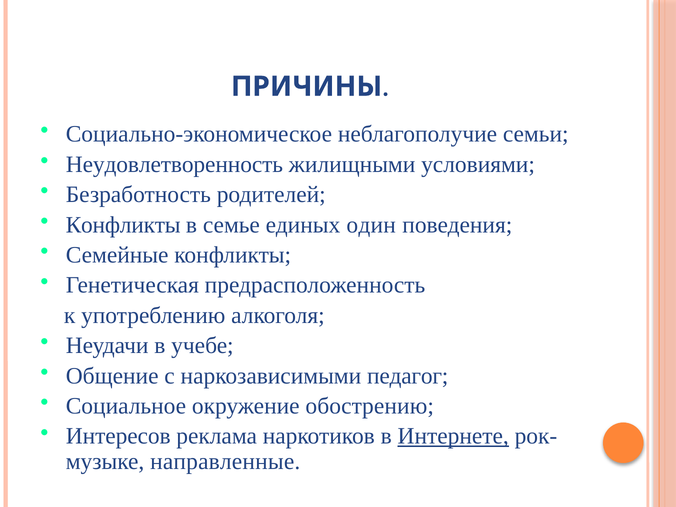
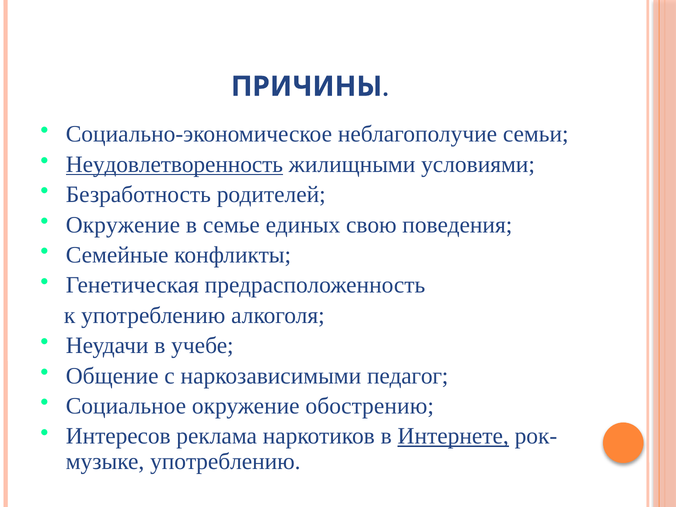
Неудовлетворенность underline: none -> present (174, 164)
Конфликты: Конфликты -> Окружение (123, 225)
один: один -> свою (371, 225)
направленные: направленные -> употреблению (225, 462)
